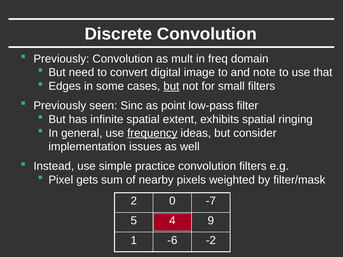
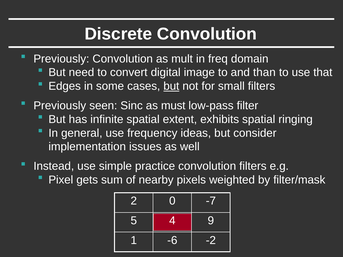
note: note -> than (264, 73)
point: point -> must (173, 106)
frequency underline: present -> none (152, 133)
